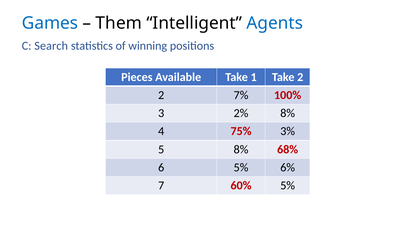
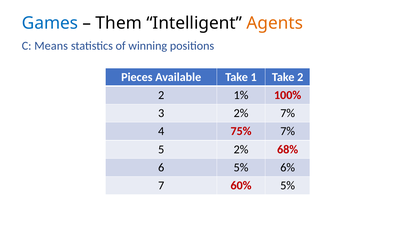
Agents colour: blue -> orange (275, 23)
Search: Search -> Means (51, 46)
7%: 7% -> 1% (241, 95)
8%: 8% -> 7% (288, 113)
3%: 3% -> 7% (288, 131)
8%: 8% -> 2% (241, 149)
